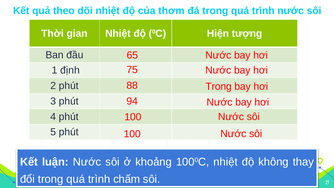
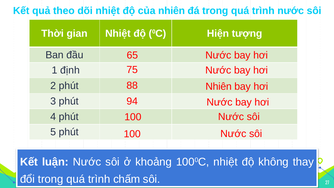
của thơm: thơm -> nhiên (172, 11)
Trong: Trong -> Nhiên (219, 86)
